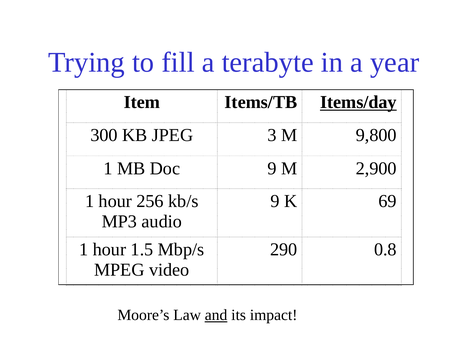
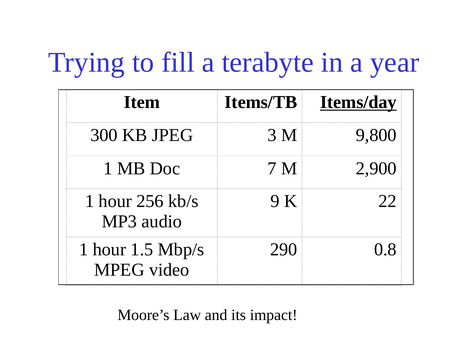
Doc 9: 9 -> 7 (272, 168)
69: 69 -> 22 (388, 201)
and underline: present -> none (216, 315)
